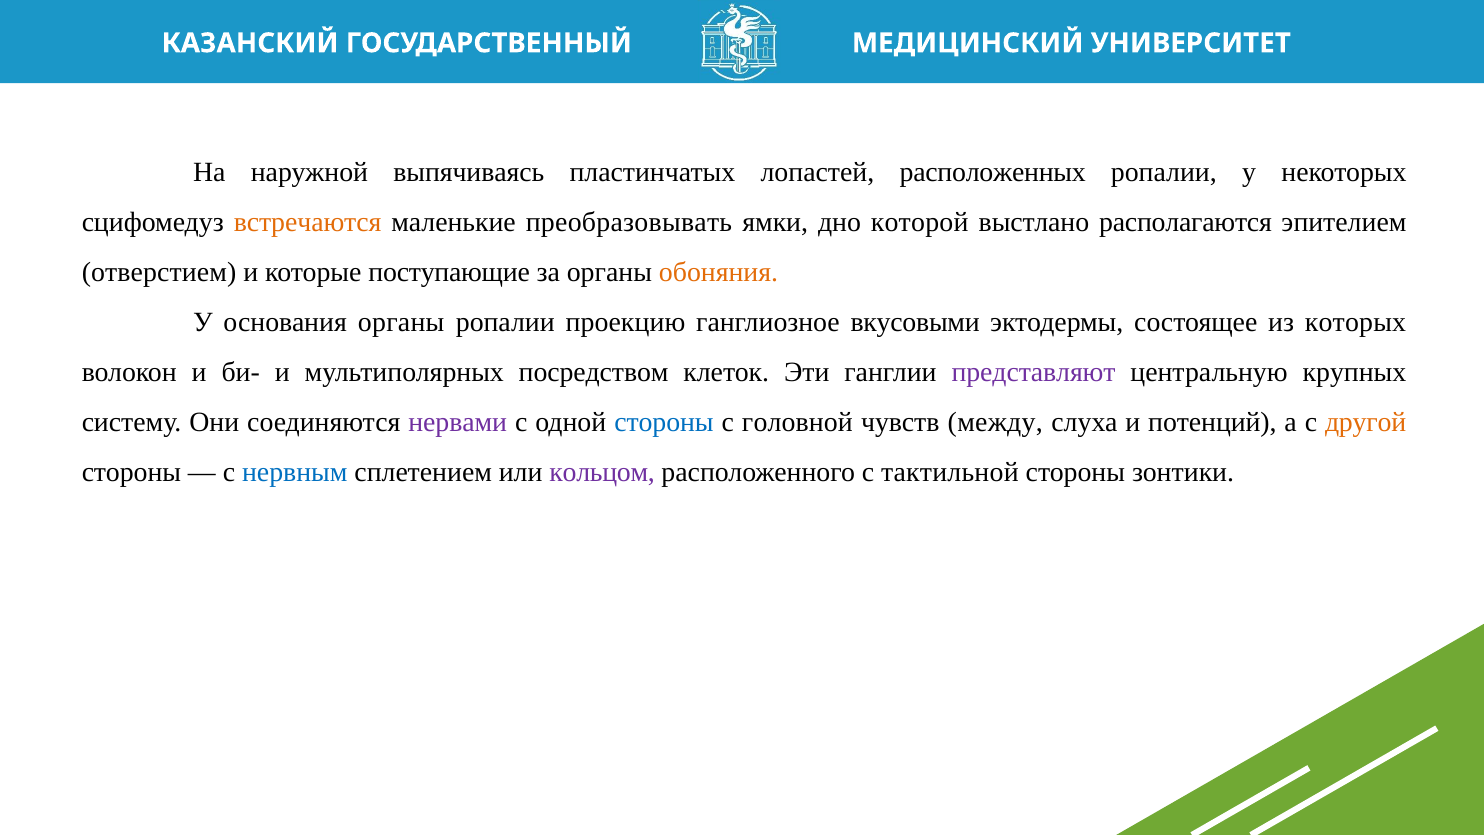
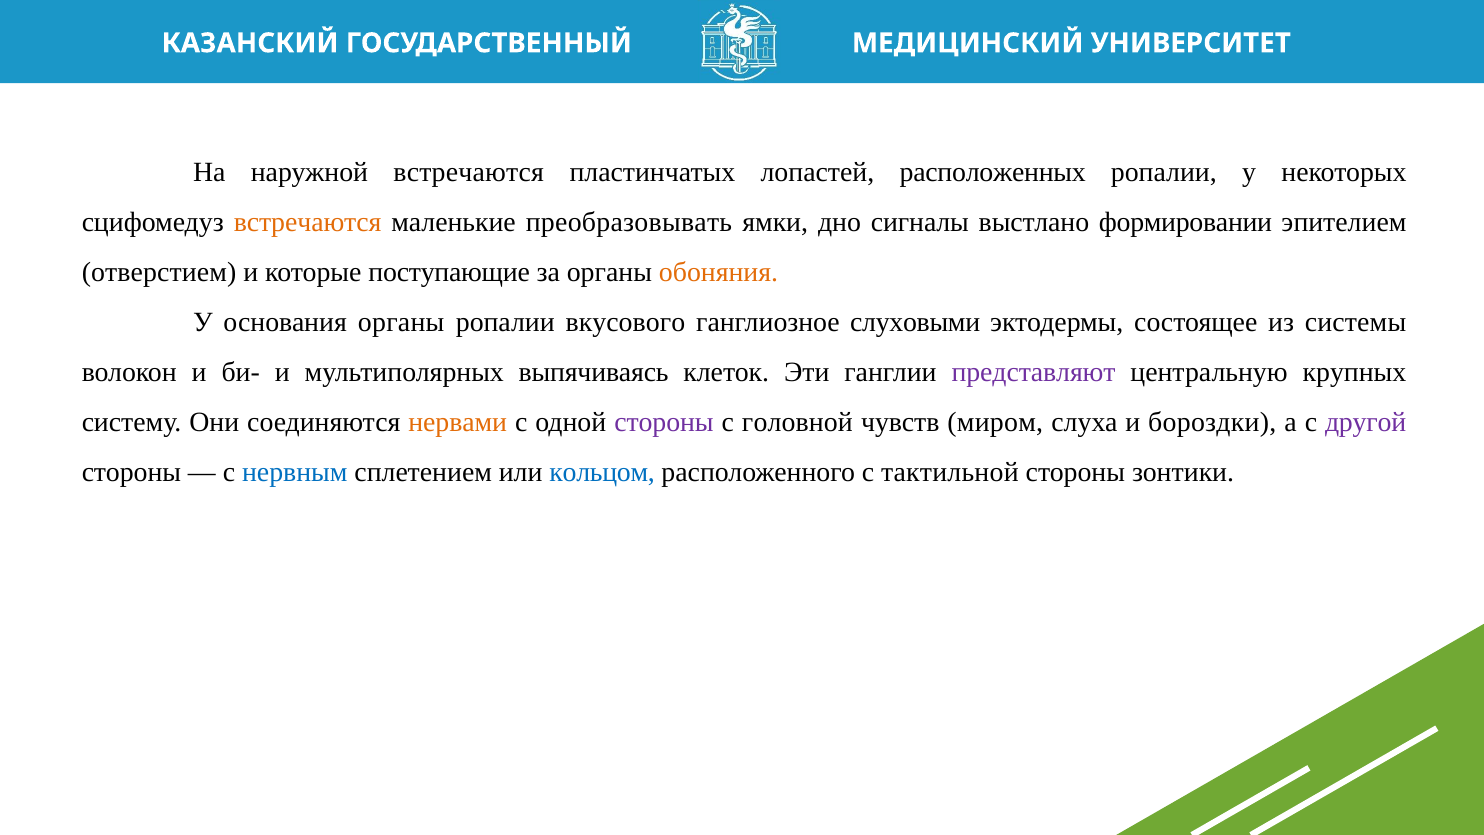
наружной выпячиваясь: выпячиваясь -> встречаются (469, 172)
которой: которой -> сигналы (920, 222)
располагаются: располагаются -> формировании (1186, 222)
проекцию: проекцию -> вкусового (625, 322)
вкусовыми: вкусовыми -> слуховыми (915, 322)
которых: которых -> системы (1356, 322)
посредством: посредством -> выпячиваясь (594, 372)
нервами colour: purple -> orange (458, 422)
стороны colour: blue -> purple (664, 422)
между: между -> миром (995, 422)
потенций: потенций -> бороздки (1212, 422)
другой colour: orange -> purple (1366, 422)
кольцом colour: purple -> blue (602, 473)
